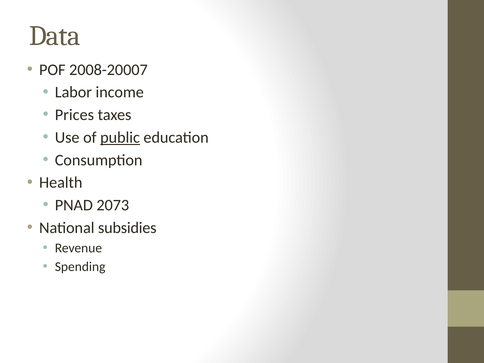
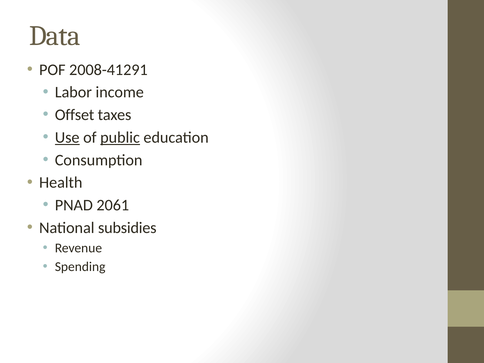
2008-20007: 2008-20007 -> 2008-41291 (108, 70)
Prices: Prices -> Offset (75, 115)
Use underline: none -> present (67, 137)
2073: 2073 -> 2061 (113, 205)
